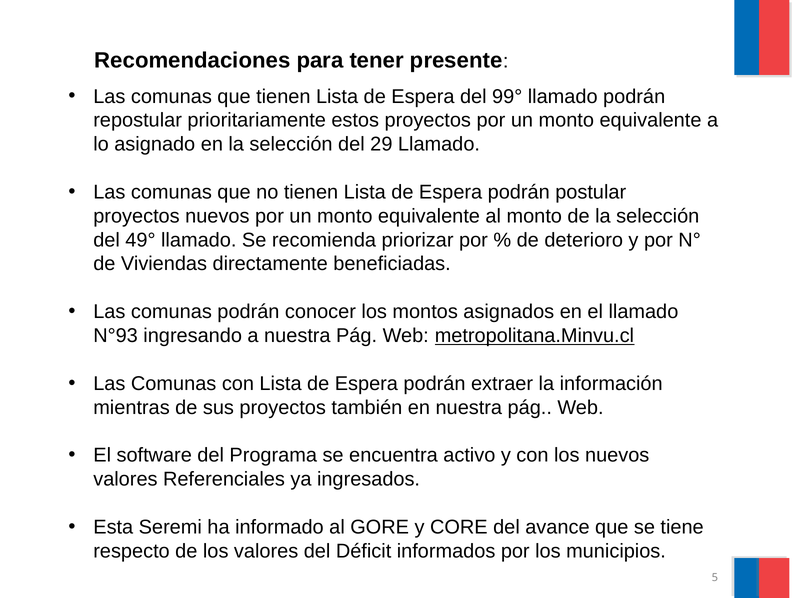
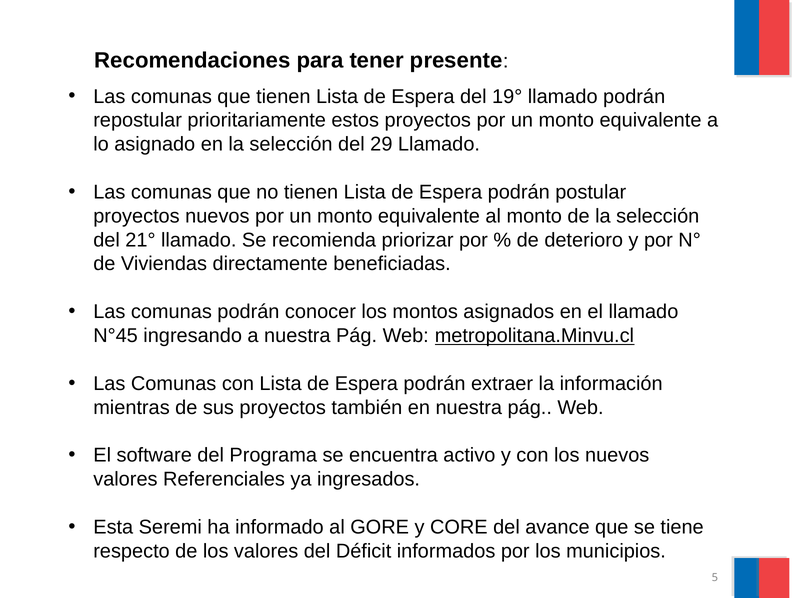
99°: 99° -> 19° (507, 97)
49°: 49° -> 21° (140, 240)
N°93: N°93 -> N°45 (116, 336)
